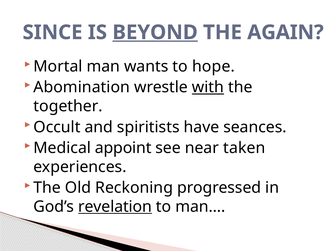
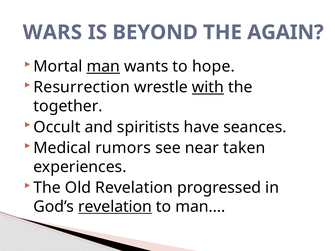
SINCE: SINCE -> WARS (52, 32)
BEYOND underline: present -> none (155, 32)
man underline: none -> present (103, 67)
Abomination: Abomination -> Resurrection (82, 87)
appoint: appoint -> rumors (123, 148)
Old Reckoning: Reckoning -> Revelation (134, 188)
